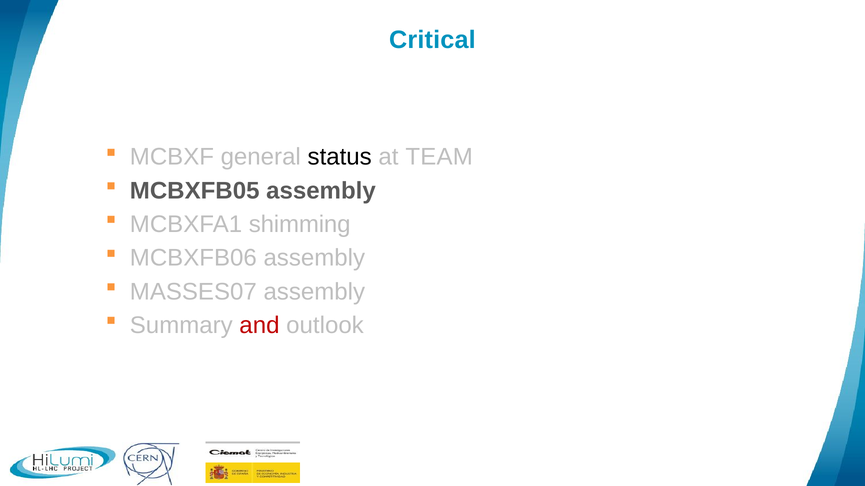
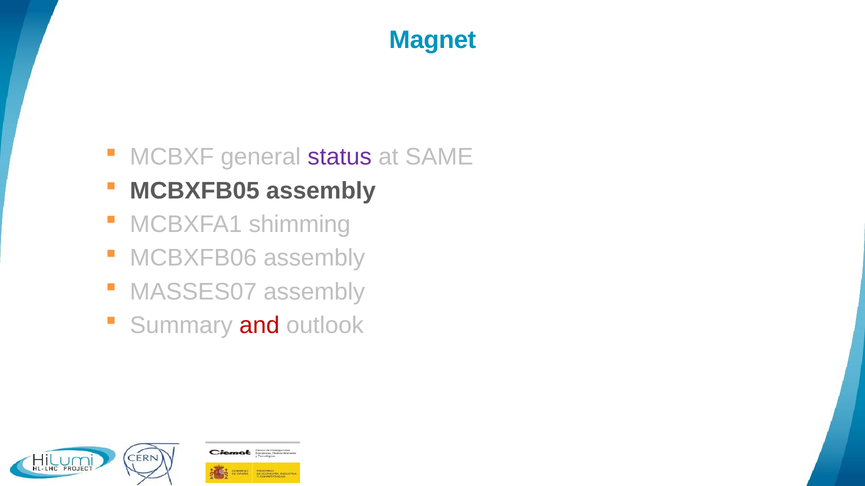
Critical: Critical -> Magnet (433, 40)
status colour: black -> purple (340, 157)
TEAM: TEAM -> SAME (439, 157)
